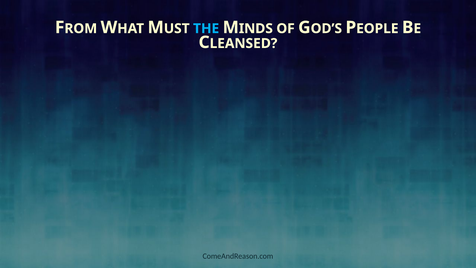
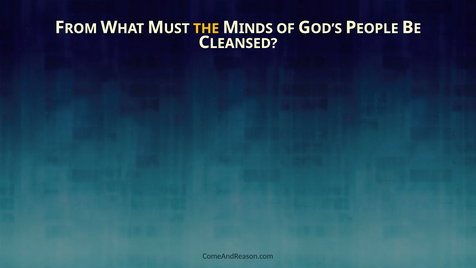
THE colour: light blue -> yellow (206, 29)
